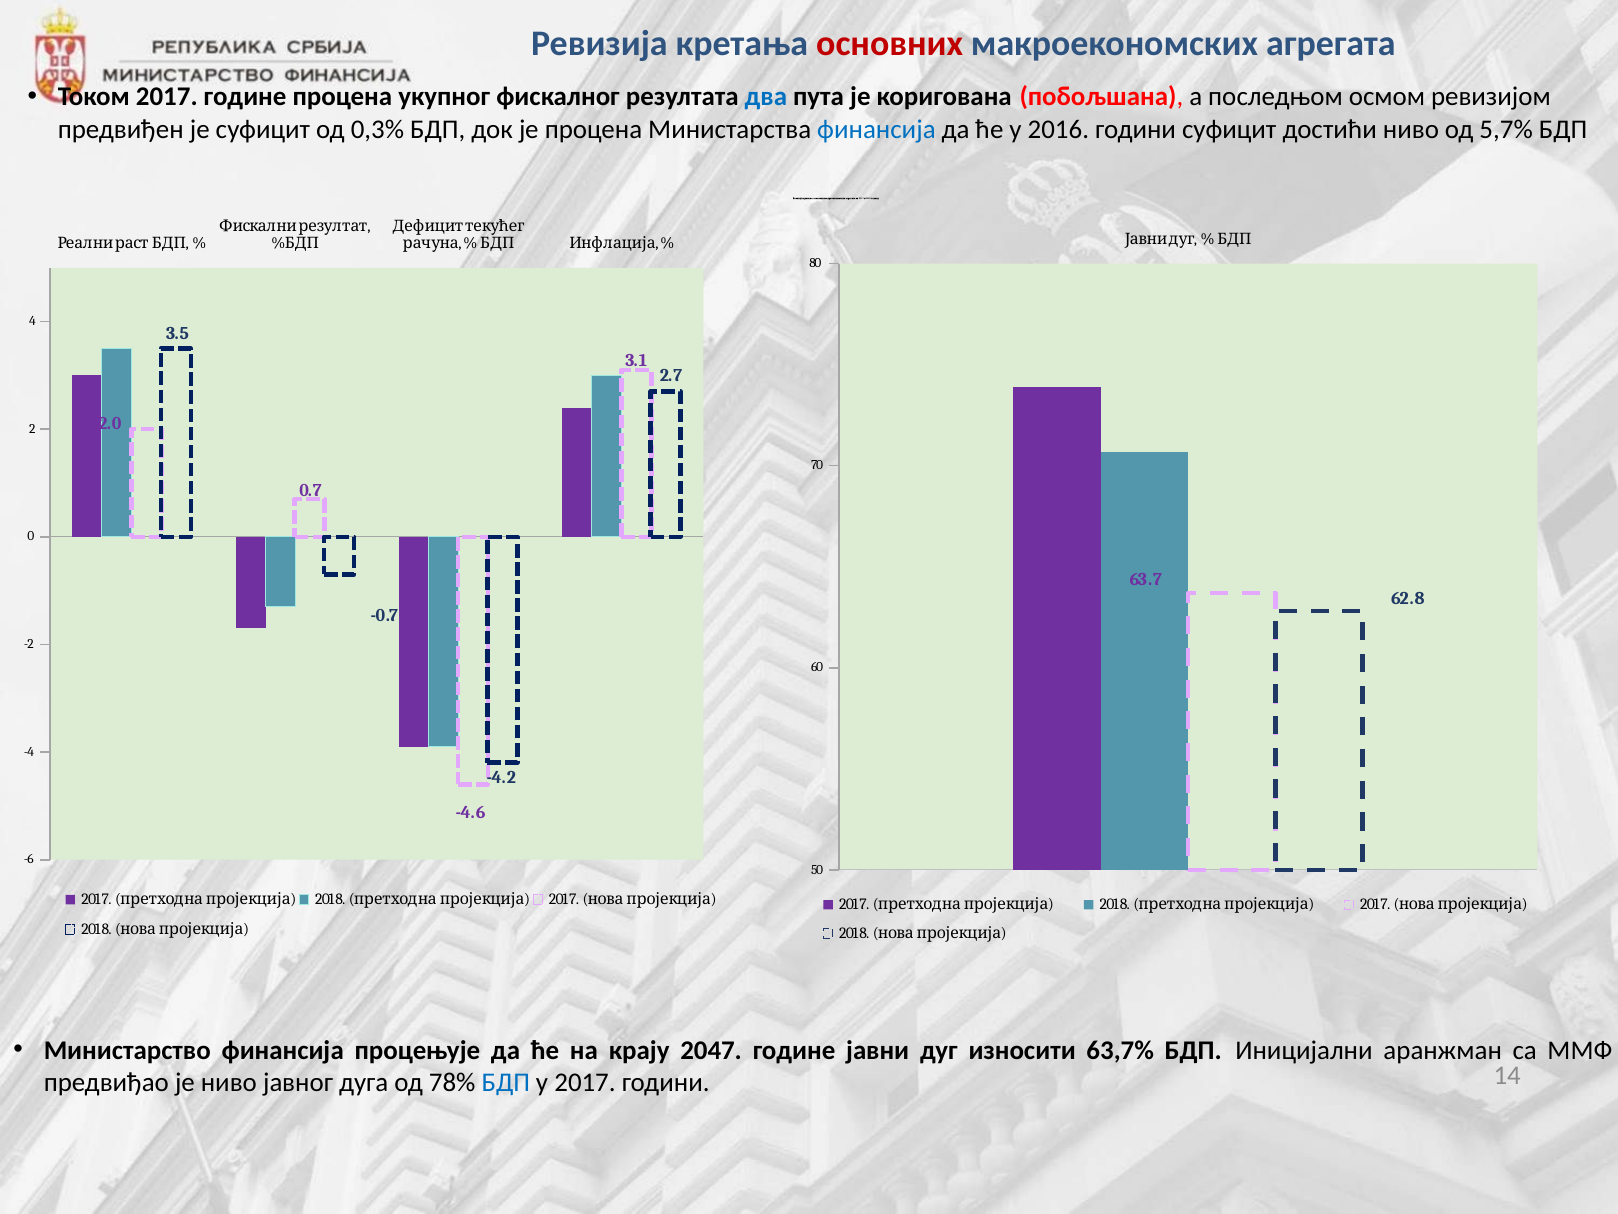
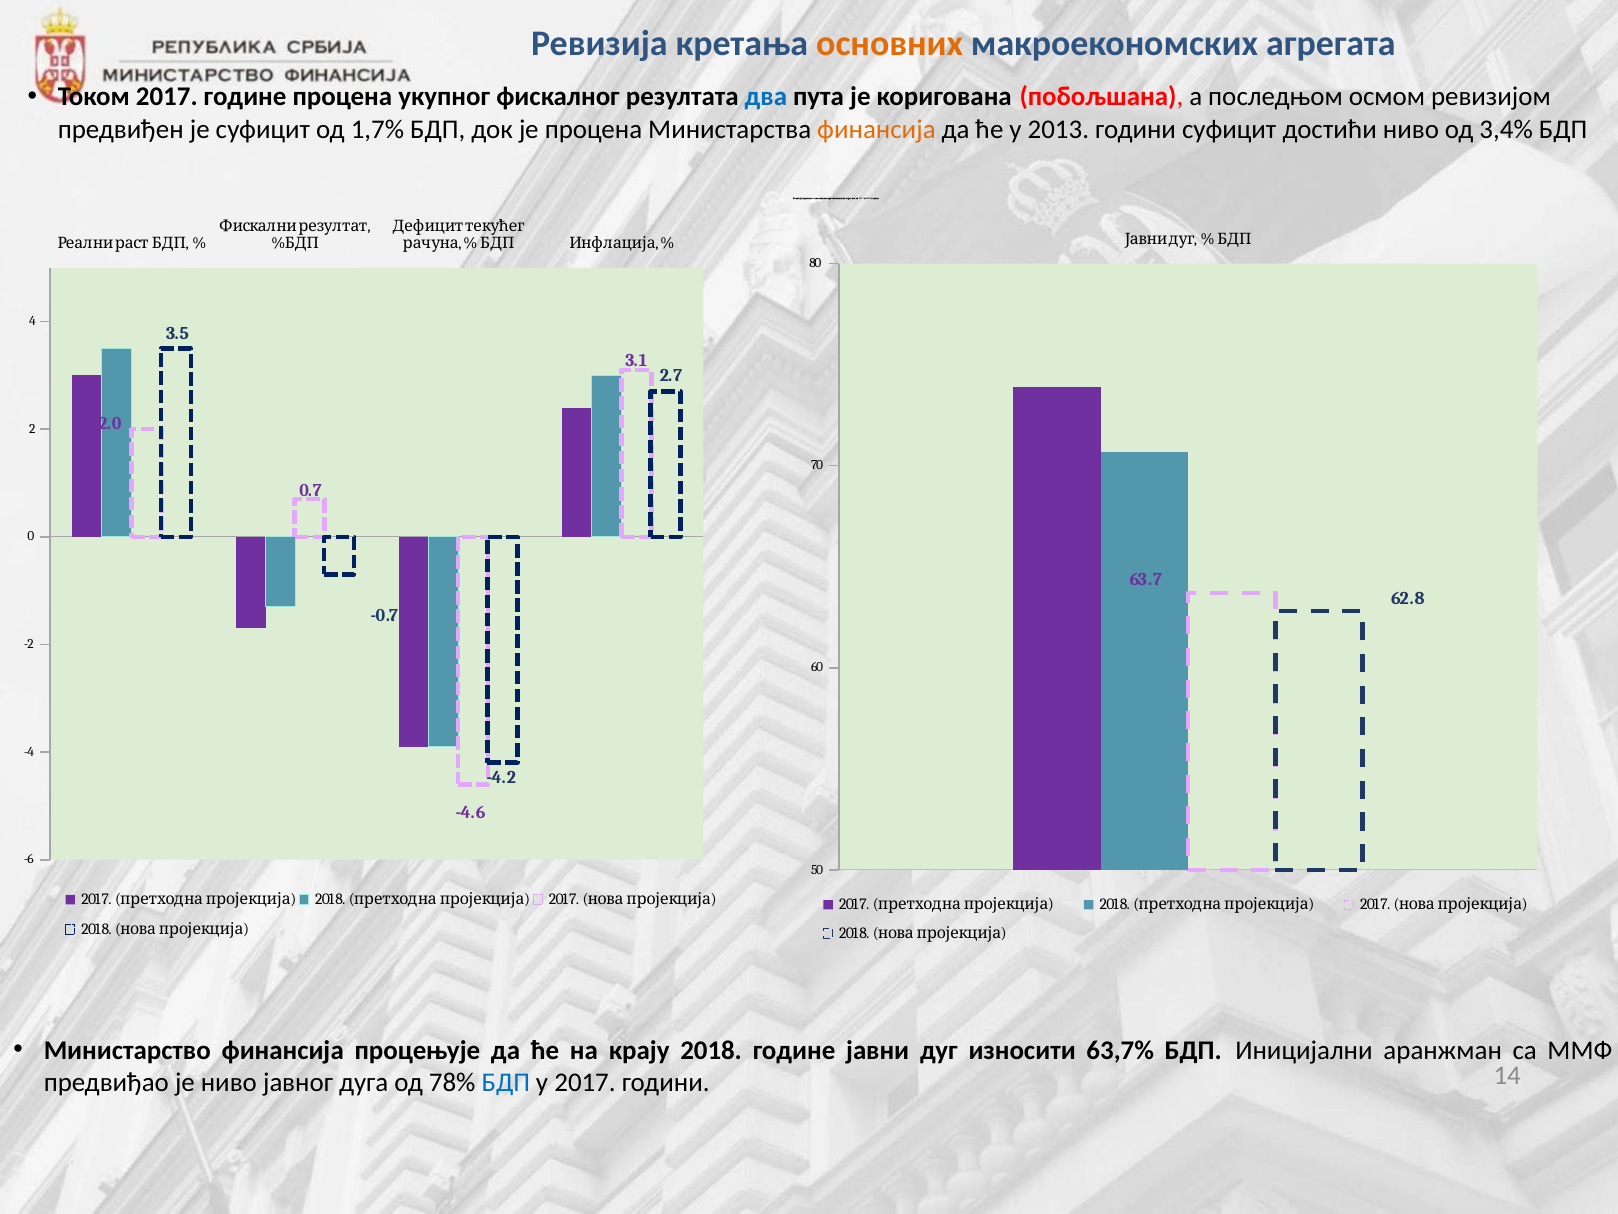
основних colour: red -> orange (890, 44)
0,3%: 0,3% -> 1,7% (377, 129)
финансија colour: blue -> orange (876, 129)
2016: 2016 -> 2013 (1058, 129)
5,7%: 5,7% -> 3,4% (1506, 129)
крају 2047: 2047 -> 2018 (711, 1050)
